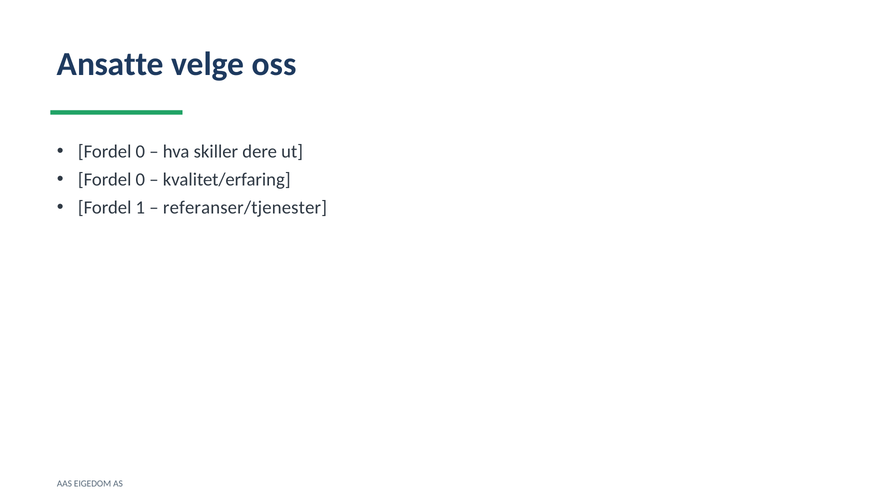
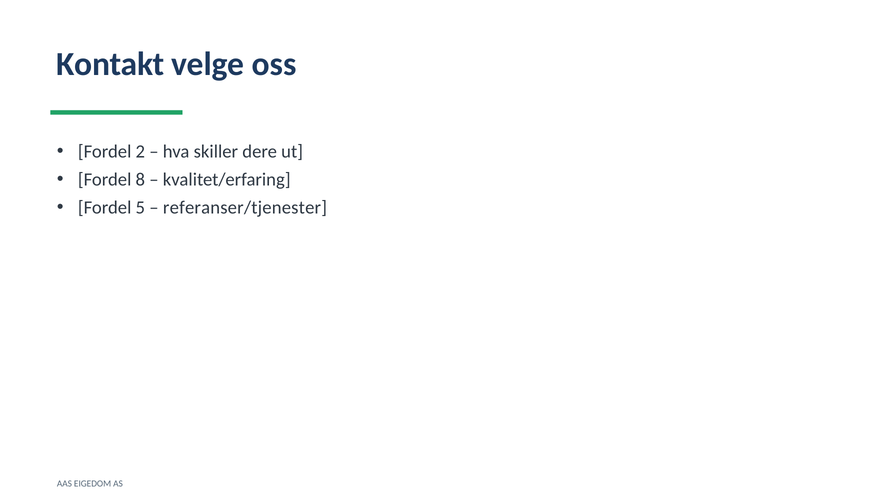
Ansatte: Ansatte -> Kontakt (110, 64)
0: 0 -> 2 (140, 152)
0: 0 -> 8 (140, 180)
1: 1 -> 5 (140, 208)
